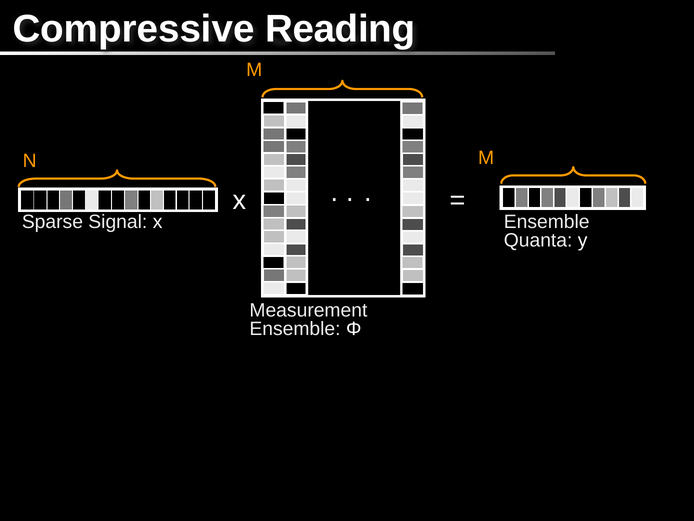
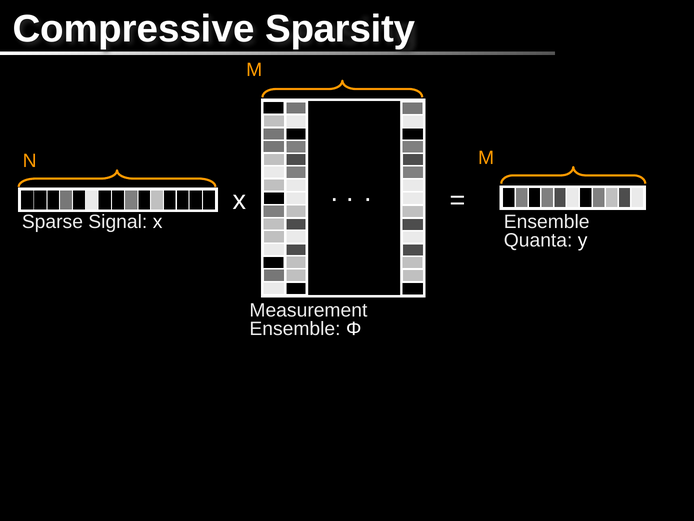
Reading: Reading -> Sparsity (340, 29)
